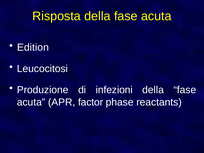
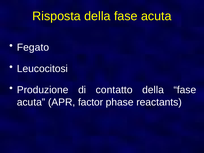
Edition: Edition -> Fegato (33, 47)
infezioni: infezioni -> contatto (114, 90)
